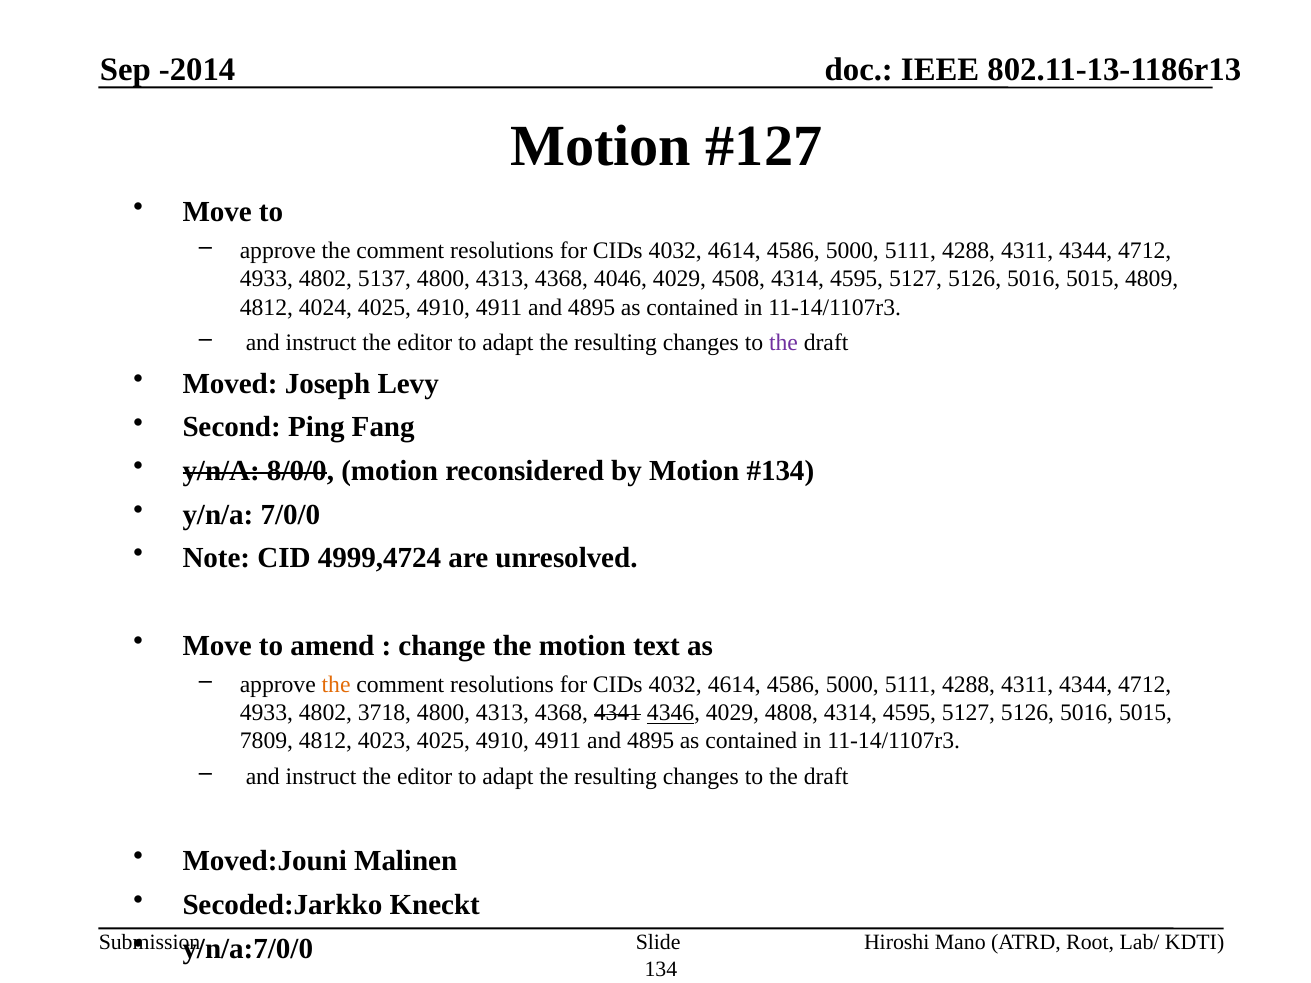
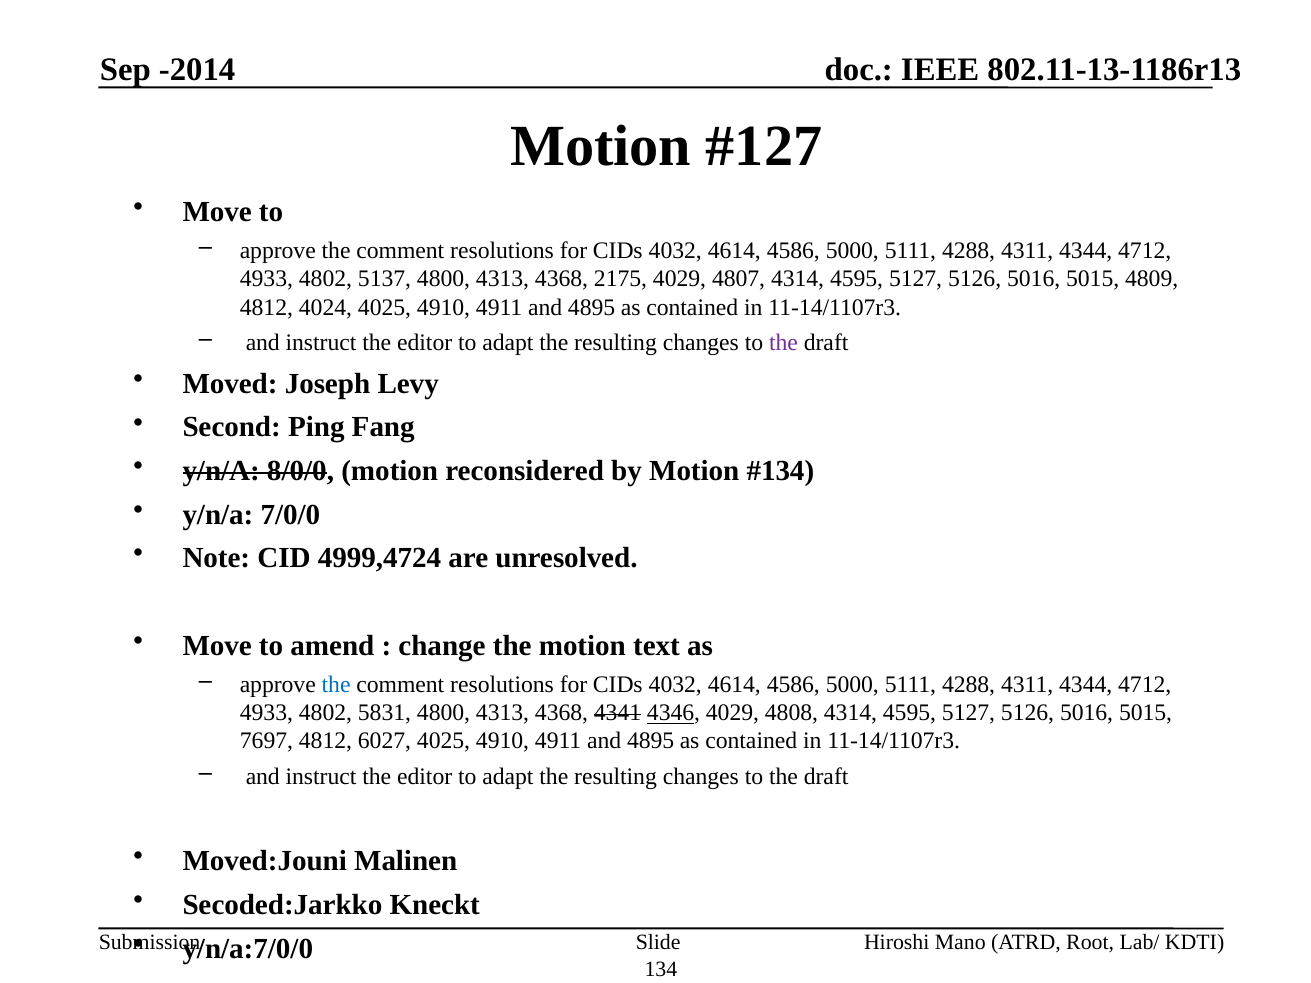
4046: 4046 -> 2175 (621, 279)
4508: 4508 -> 4807 (739, 279)
the colour: orange -> blue (336, 684)
3718: 3718 -> 5831 (385, 713)
7809: 7809 -> 7697 (266, 741)
4023: 4023 -> 6027 (385, 741)
